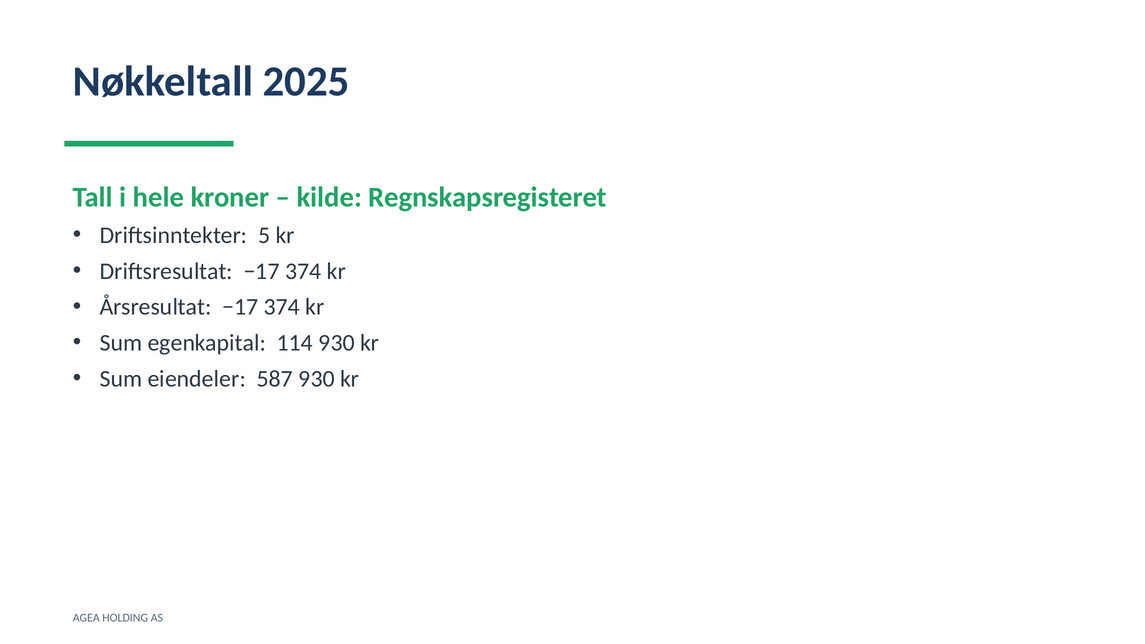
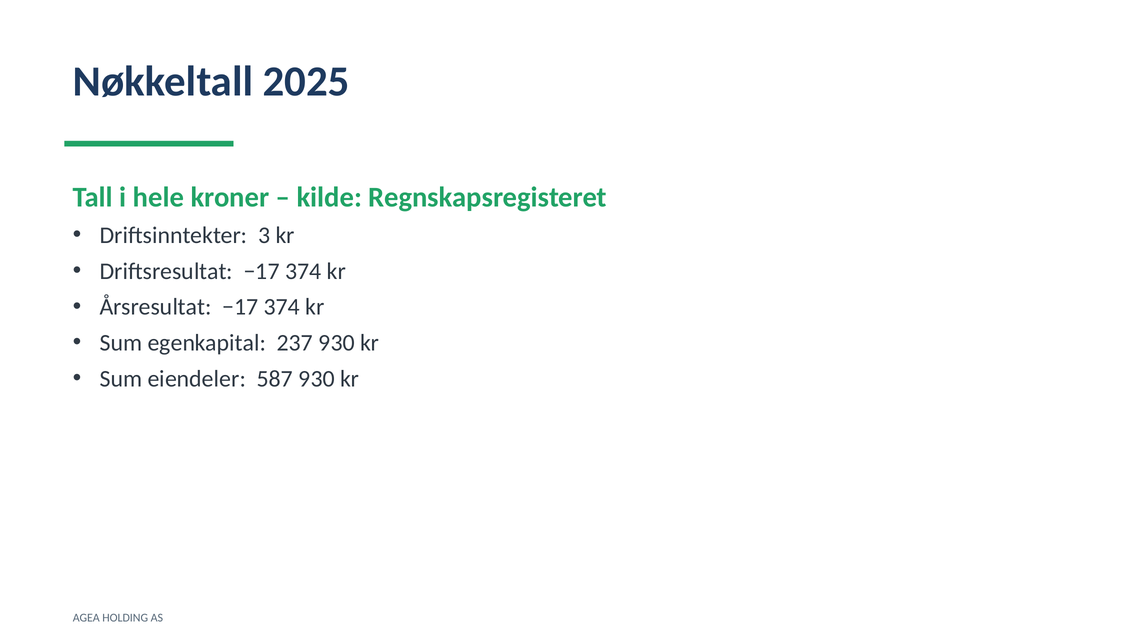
5: 5 -> 3 (264, 235)
114: 114 -> 237 (295, 343)
